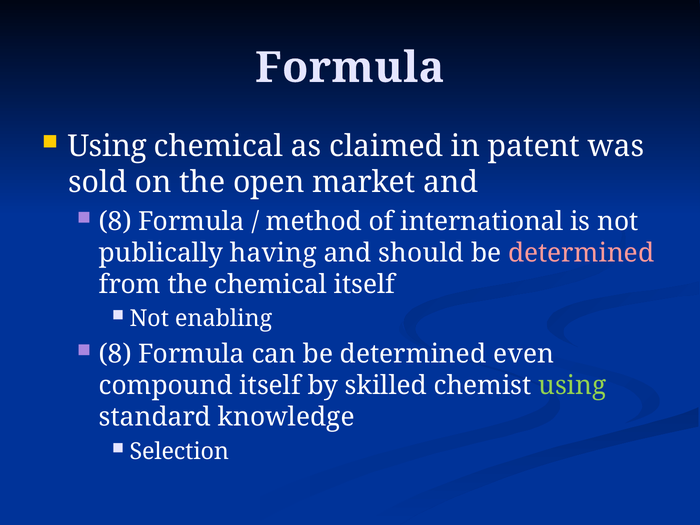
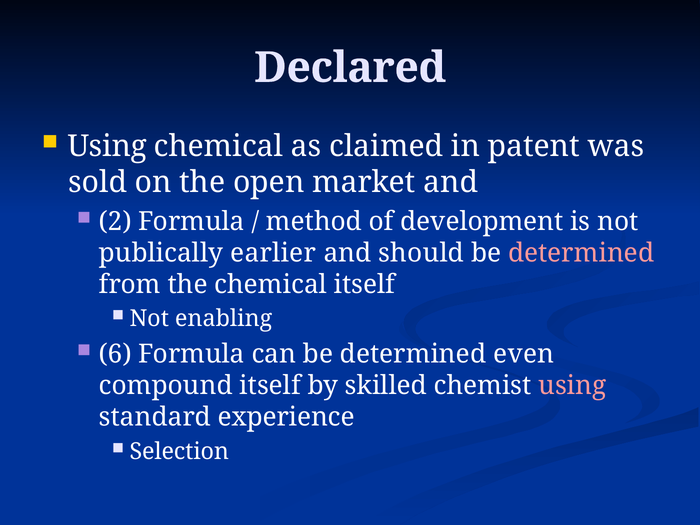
Formula: Formula -> Declared (350, 68)
8: 8 -> 2 (115, 221)
international: international -> development (482, 221)
having: having -> earlier (273, 253)
8: 8 -> 6 (115, 354)
using colour: light green -> pink (572, 386)
knowledge: knowledge -> experience (286, 417)
